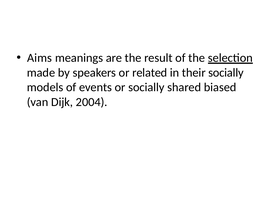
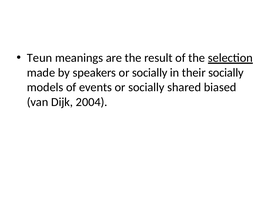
Aims: Aims -> Teun (40, 58)
speakers or related: related -> socially (150, 73)
